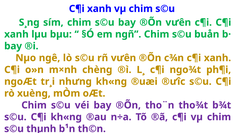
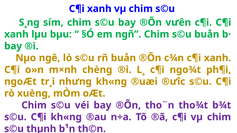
rñ vưên: vưên -> buån (123, 58)
